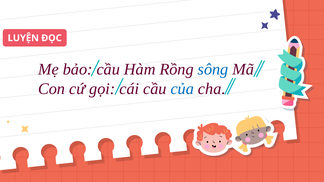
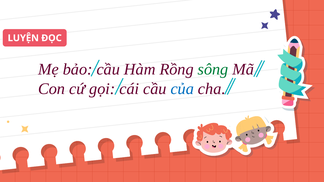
sông colour: blue -> green (213, 69)
